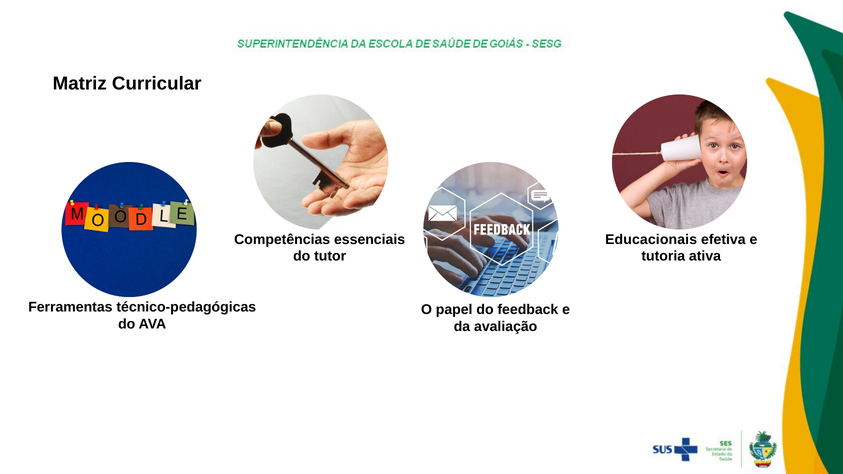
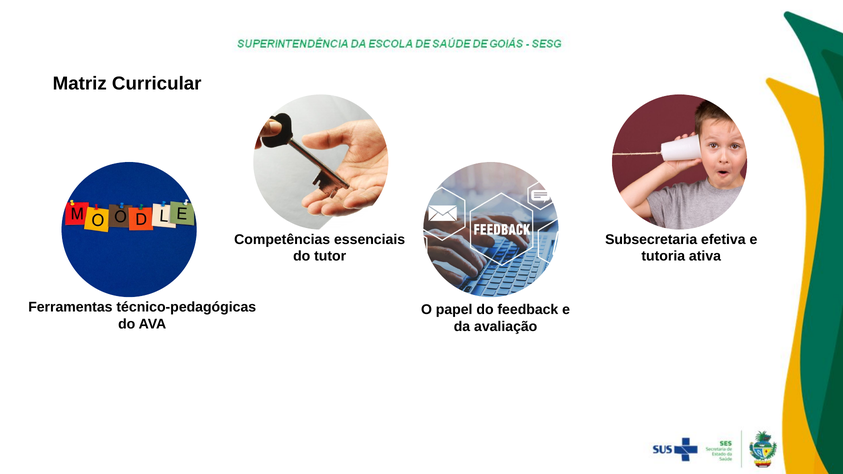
Educacionais: Educacionais -> Subsecretaria (651, 239)
